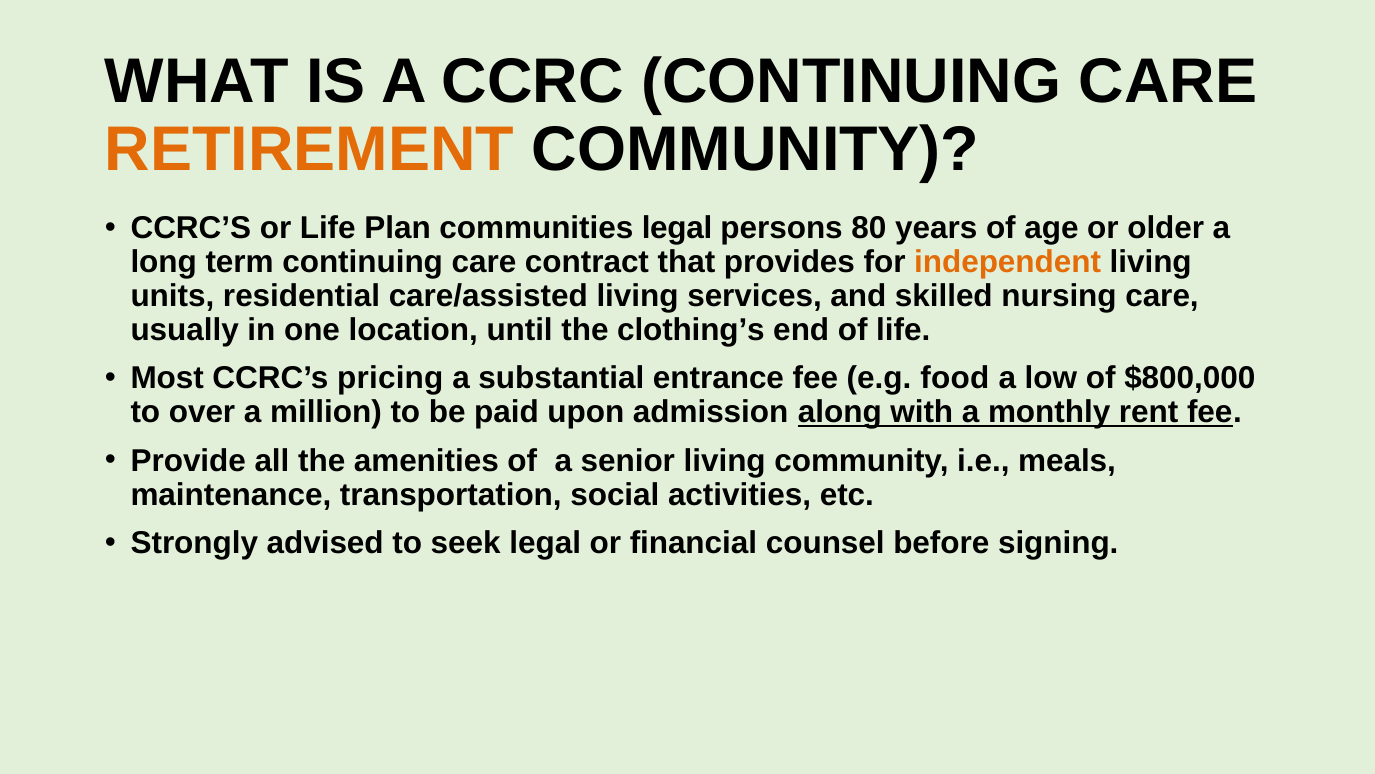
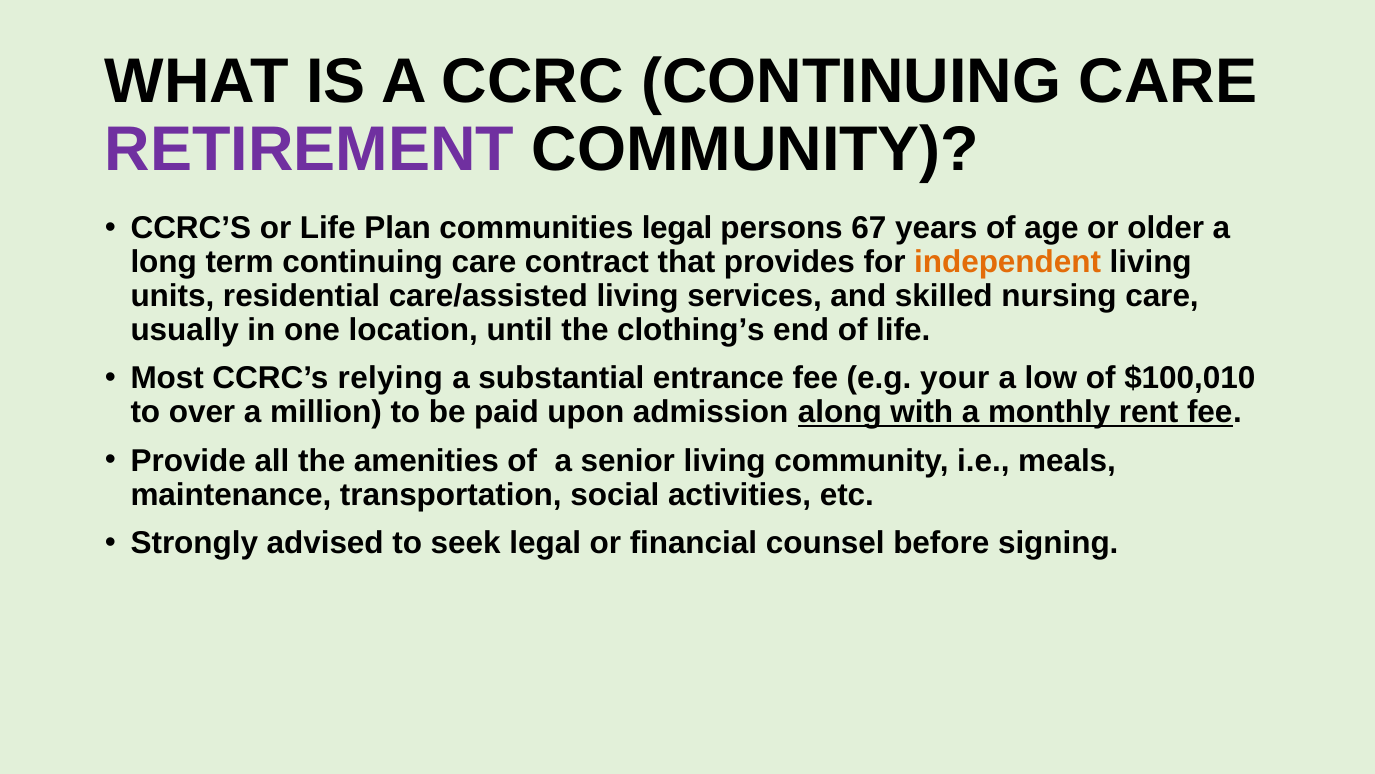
RETIREMENT colour: orange -> purple (309, 150)
80: 80 -> 67 (869, 228)
pricing: pricing -> relying (390, 378)
food: food -> your (955, 378)
$800,000: $800,000 -> $100,010 (1190, 378)
